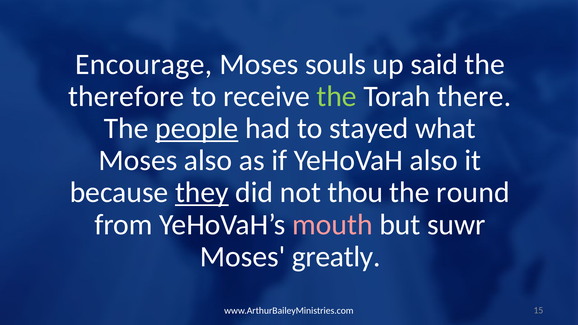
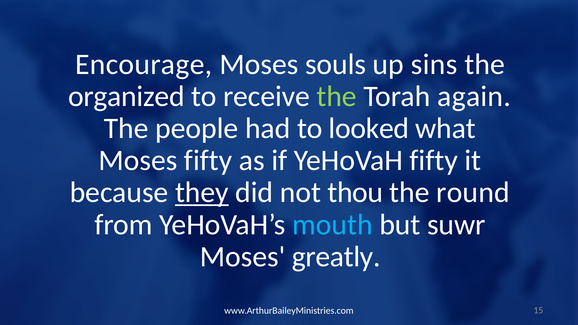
said: said -> sins (434, 64)
therefore: therefore -> organized (126, 96)
there: there -> again (474, 96)
people underline: present -> none (197, 128)
stayed: stayed -> looked (369, 128)
Moses also: also -> fifty (208, 161)
YeHoVaH also: also -> fifty (434, 161)
mouth colour: pink -> light blue (332, 225)
